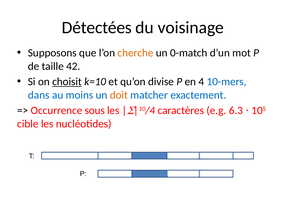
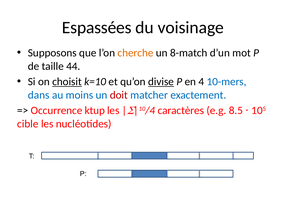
Détectées: Détectées -> Espassées (97, 28)
0-match: 0-match -> 8-match (189, 53)
42: 42 -> 44 (73, 66)
divise underline: none -> present (161, 82)
doit colour: orange -> red (119, 95)
sous: sous -> ktup (95, 111)
6.3: 6.3 -> 8.5 (236, 111)
